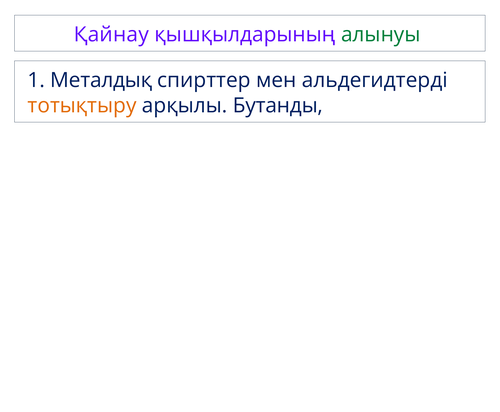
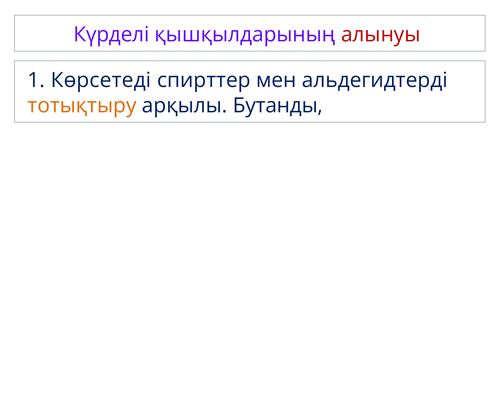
Қайнау: Қайнау -> Күрделі (111, 35)
алынуы colour: green -> red (381, 35)
Металдық: Металдық -> Көрсетеді (101, 80)
